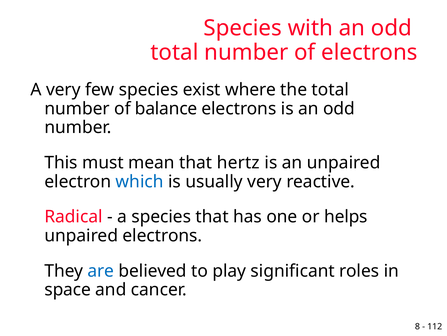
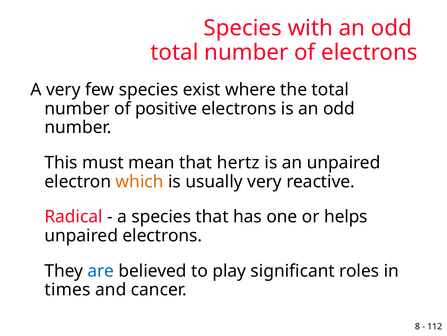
balance: balance -> positive (166, 108)
which colour: blue -> orange (140, 181)
space: space -> times (68, 289)
